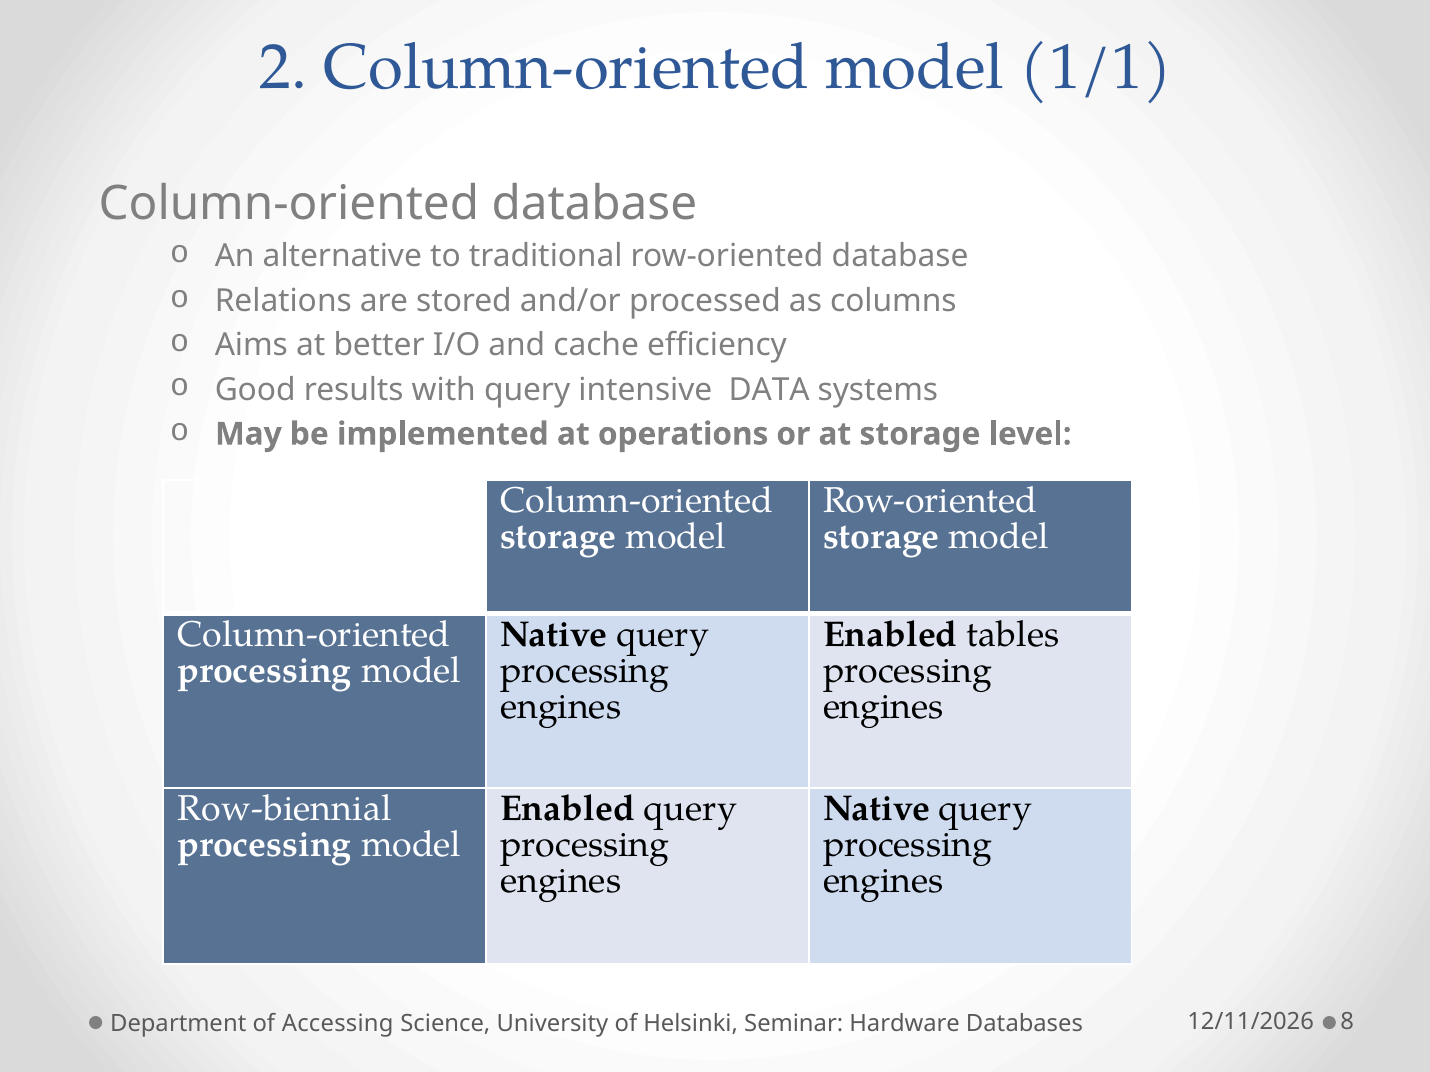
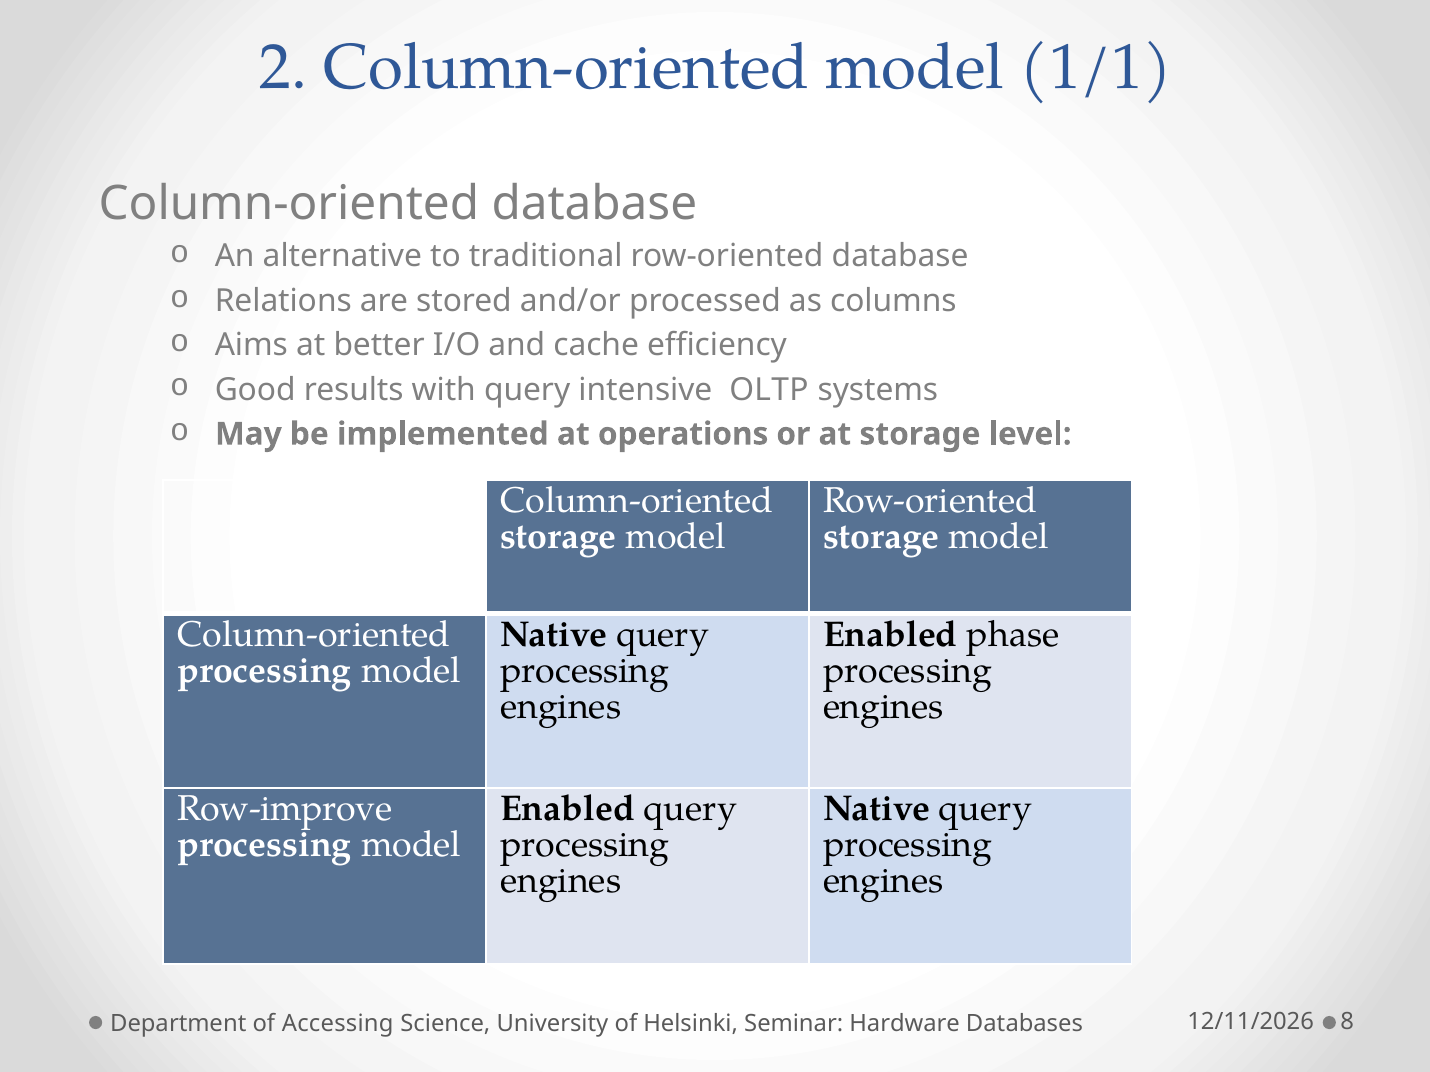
DATA: DATA -> OLTP (769, 390)
tables: tables -> phase (1013, 635)
Row-biennial: Row-biennial -> Row-improve (285, 810)
